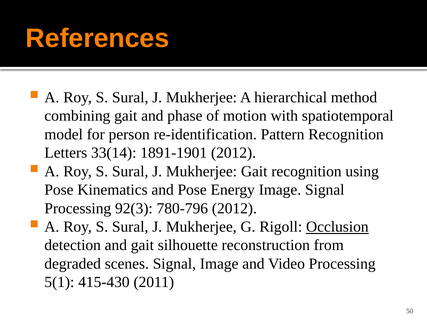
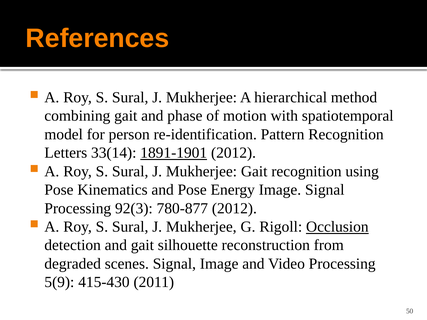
1891-1901 underline: none -> present (174, 153)
780-796: 780-796 -> 780-877 (182, 208)
5(1: 5(1 -> 5(9 (59, 282)
